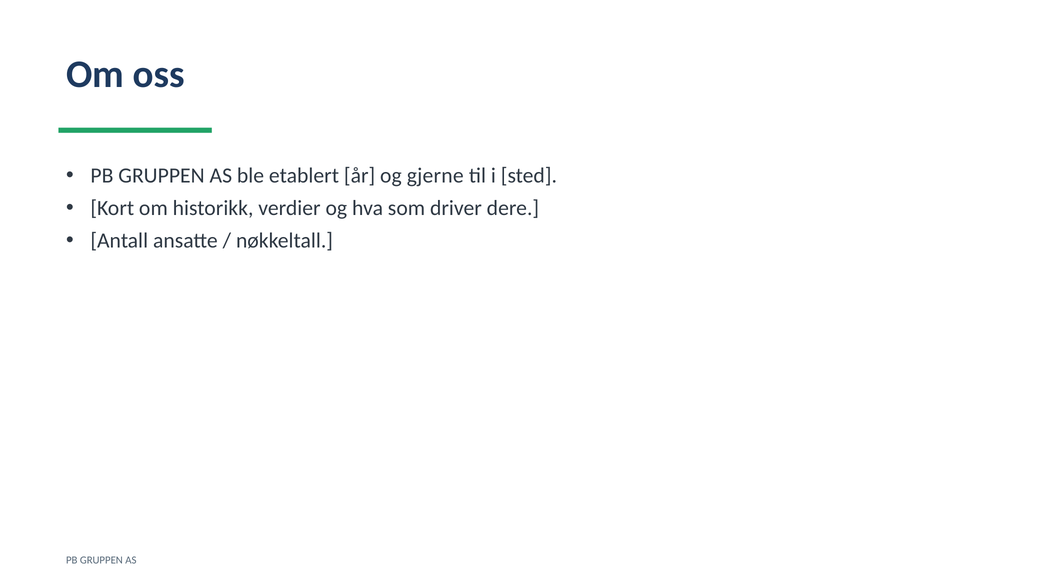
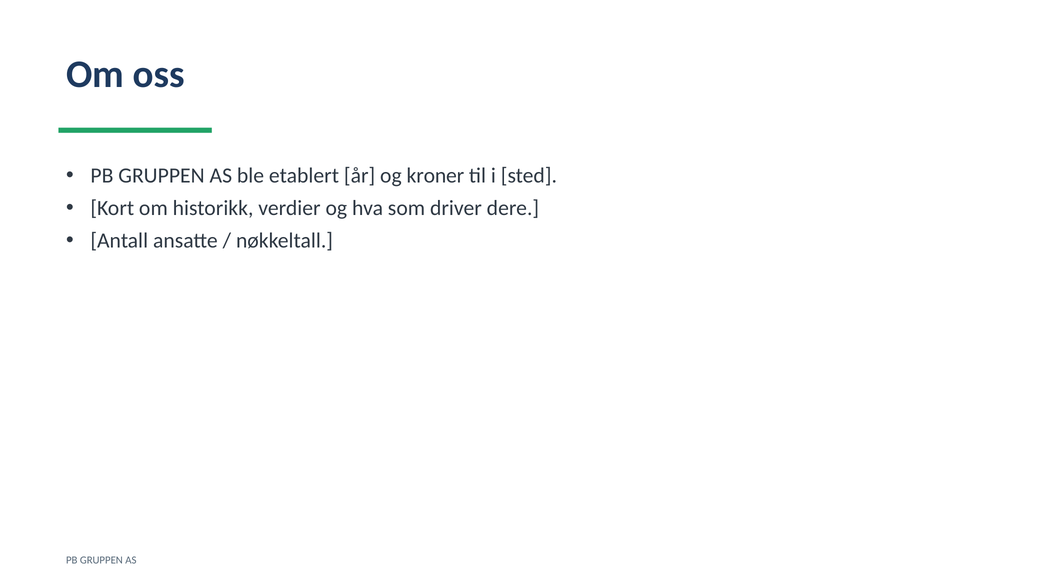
gjerne: gjerne -> kroner (435, 176)
